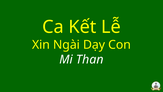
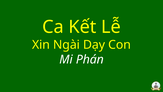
Than: Than -> Phán (90, 59)
